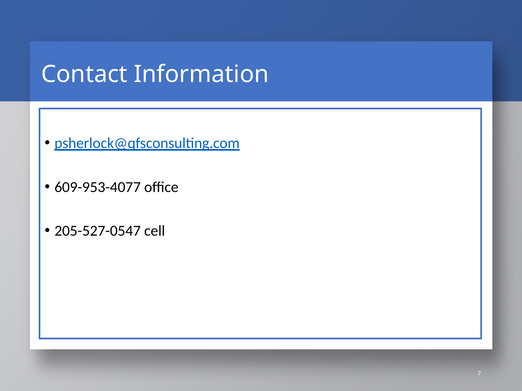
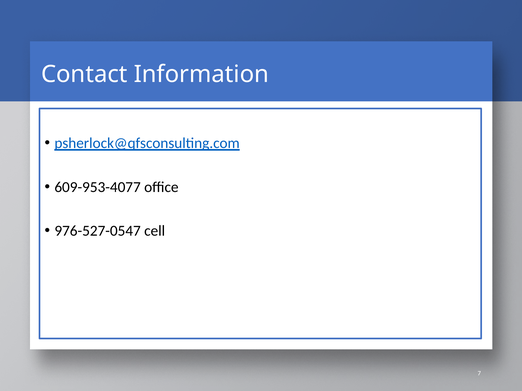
205-527-0547: 205-527-0547 -> 976-527-0547 (98, 231)
